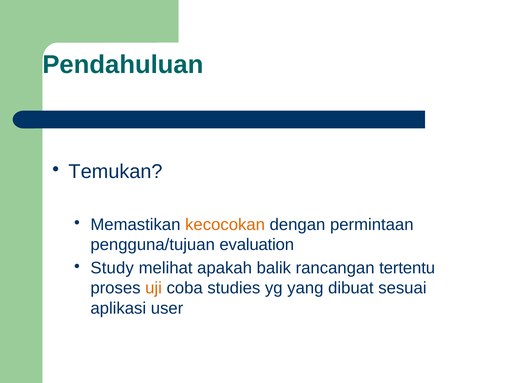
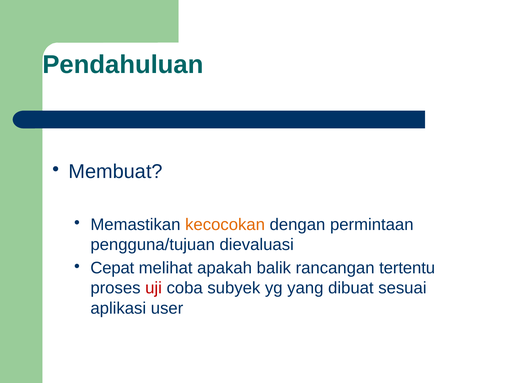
Temukan: Temukan -> Membuat (116, 171)
evaluation: evaluation -> dievaluasi (257, 244)
Study: Study -> Cepat (112, 268)
uji colour: orange -> red (154, 288)
studies: studies -> subyek (234, 288)
